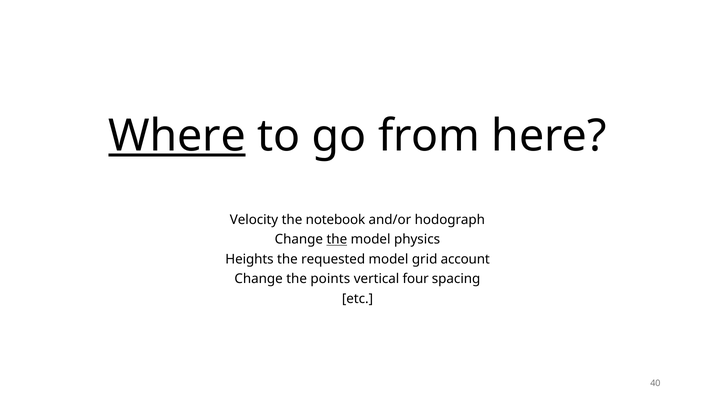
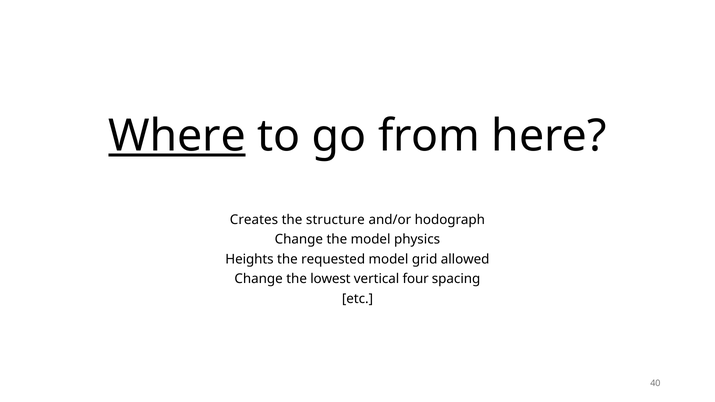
Velocity: Velocity -> Creates (254, 220)
notebook: notebook -> structure (335, 220)
the underline: present -> none (337, 240)
account: account -> allowed (465, 259)
points: points -> lowest (330, 279)
